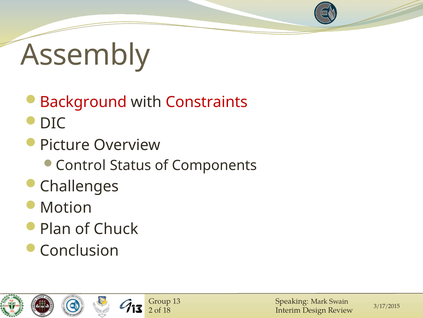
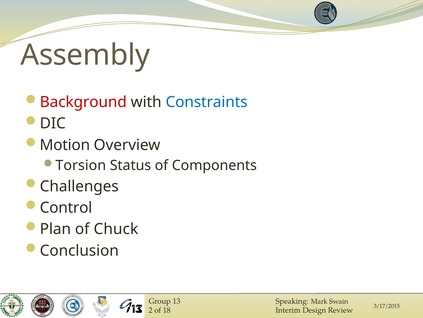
Constraints colour: red -> blue (207, 102)
Picture: Picture -> Motion (65, 145)
Control: Control -> Torsion (81, 165)
Motion: Motion -> Control (66, 207)
